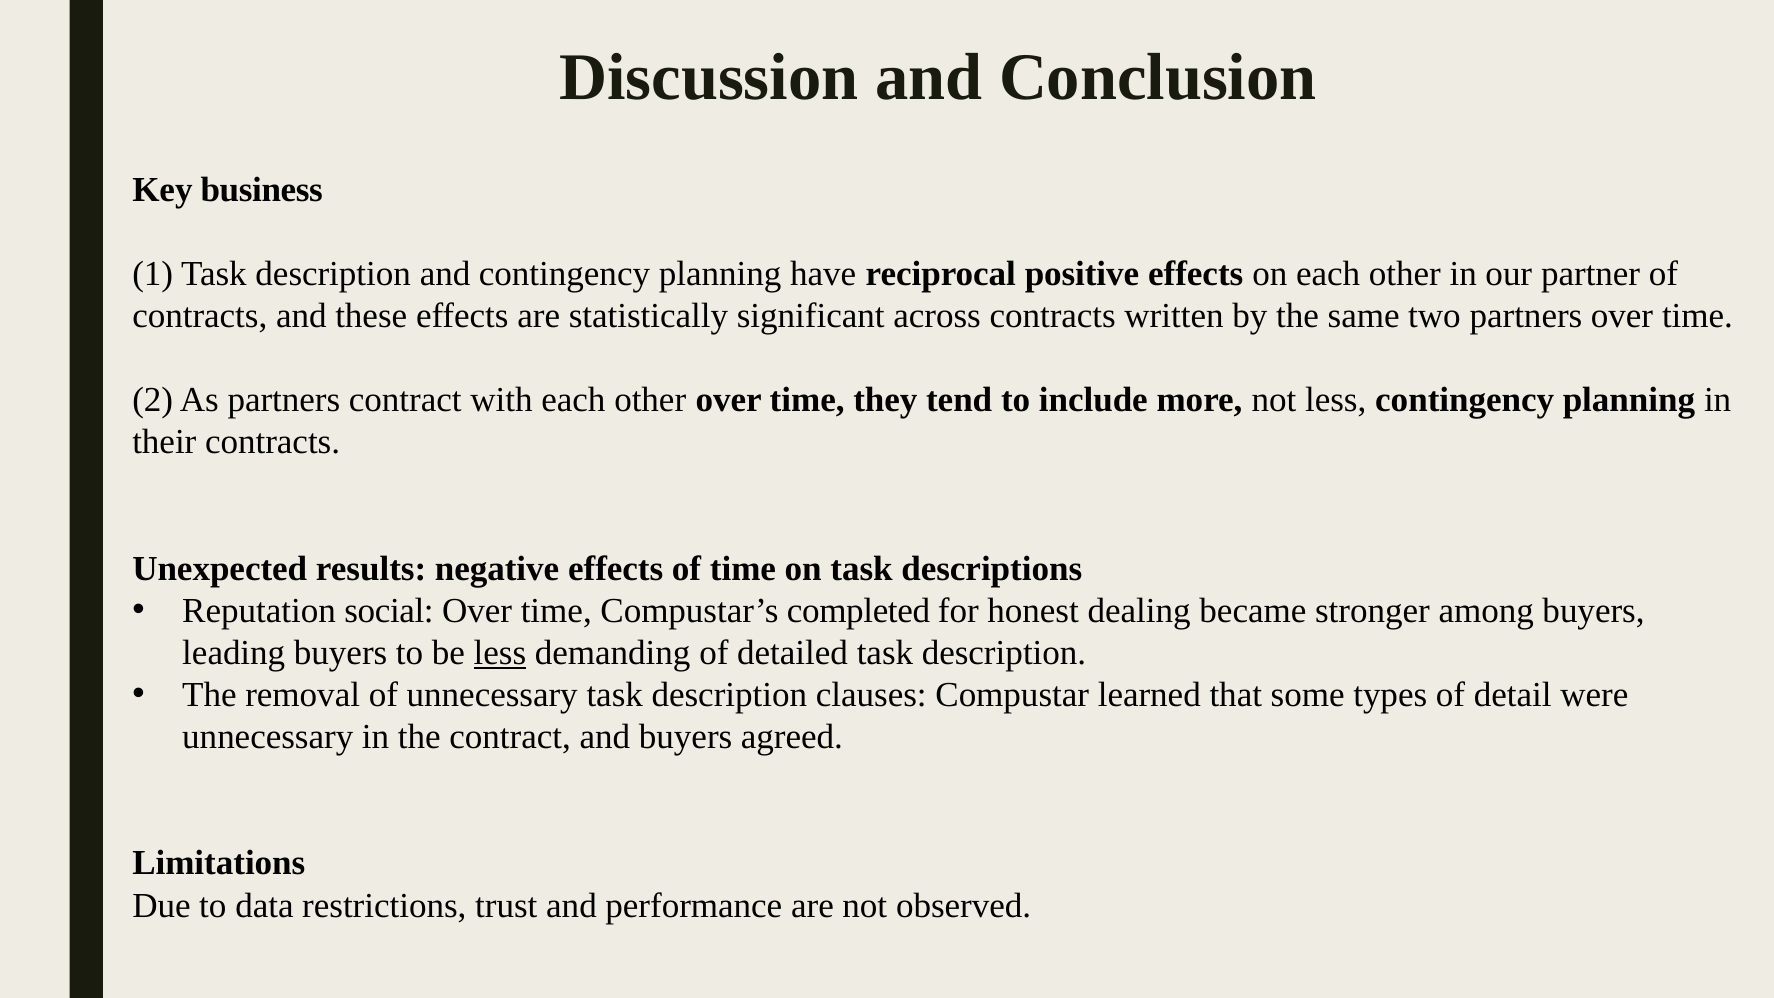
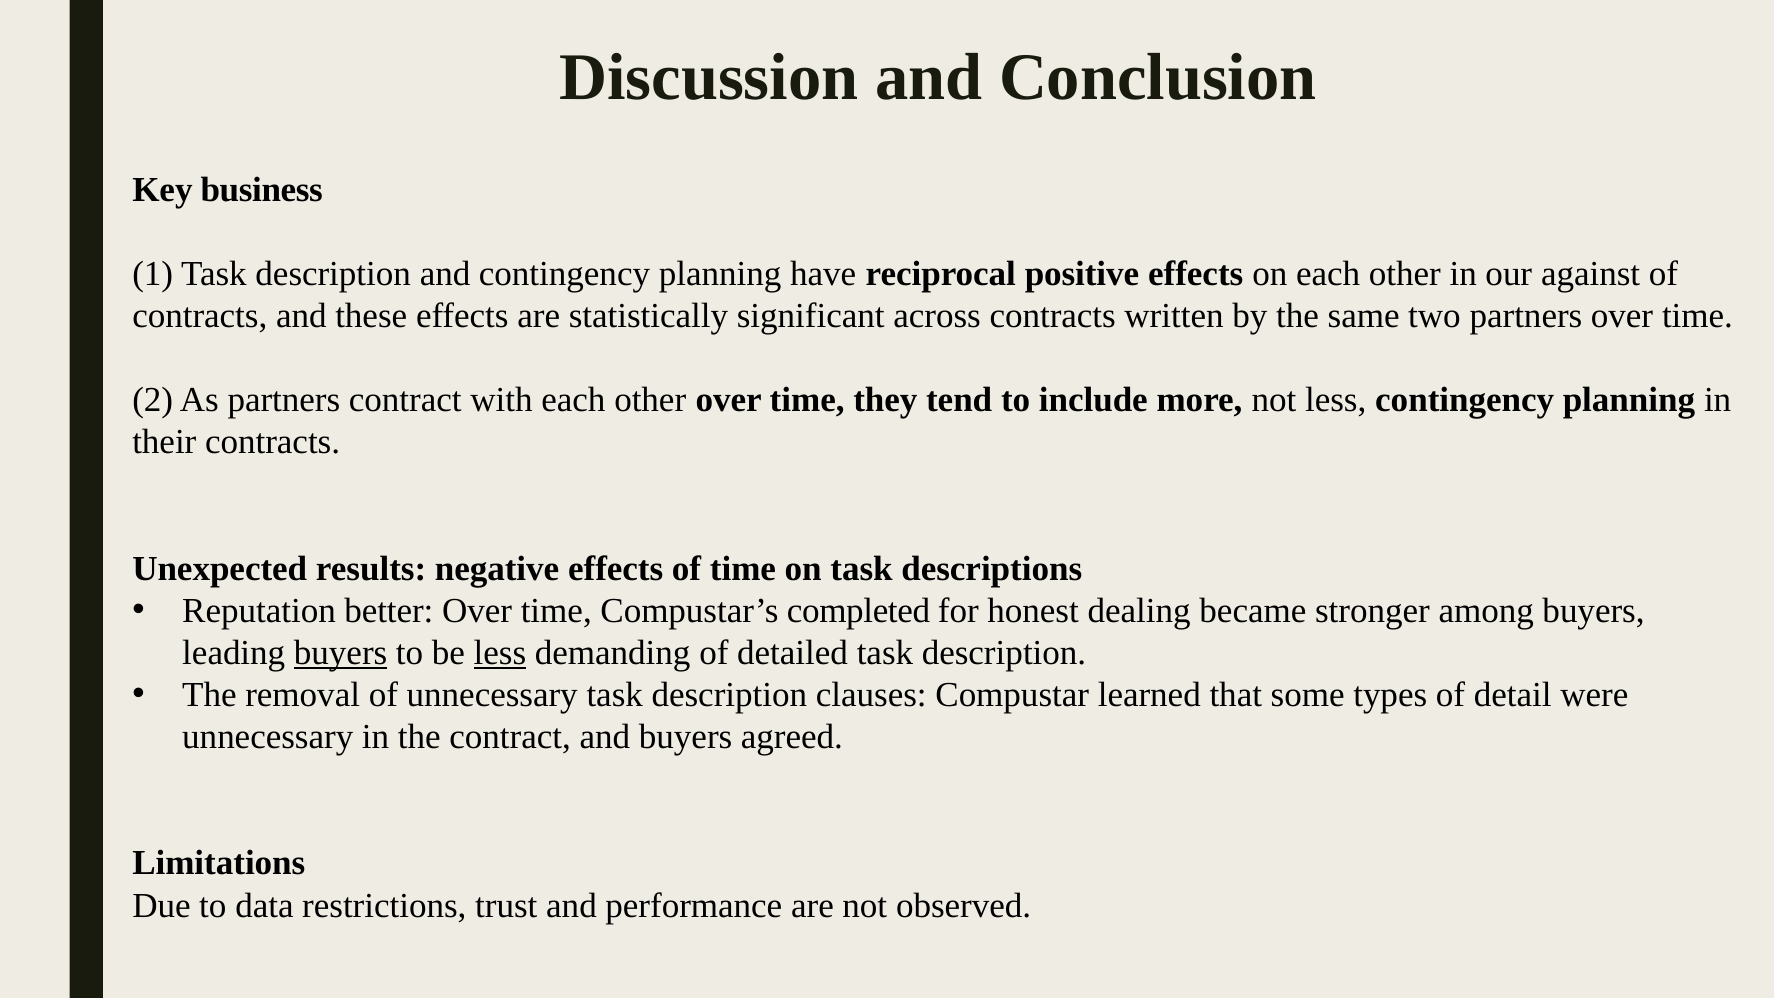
partner: partner -> against (1591, 274)
social: social -> better (389, 611)
buyers underline: none -> present (341, 653)
